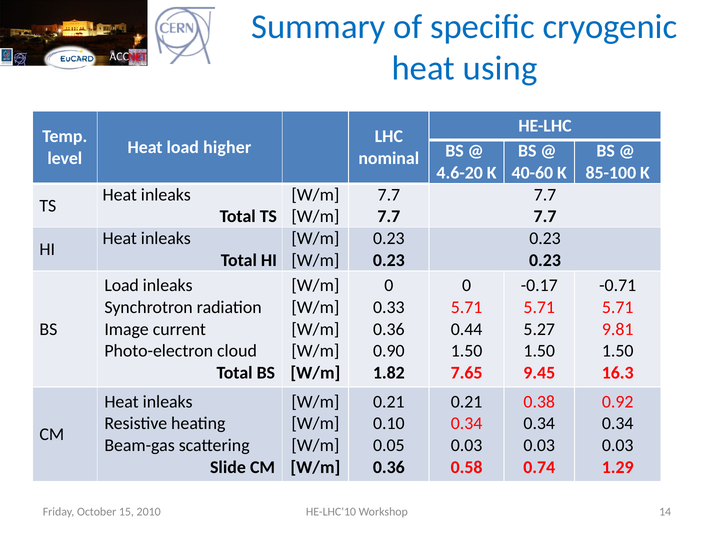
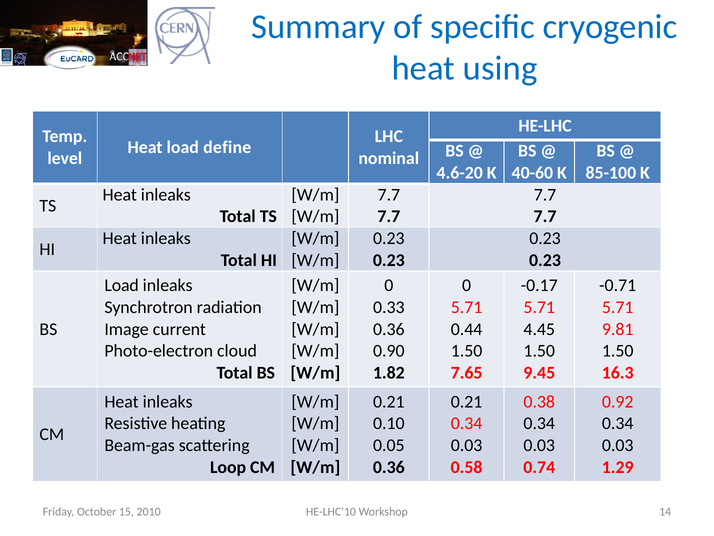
higher: higher -> define (227, 147)
5.27: 5.27 -> 4.45 (539, 329)
Slide: Slide -> Loop (228, 467)
